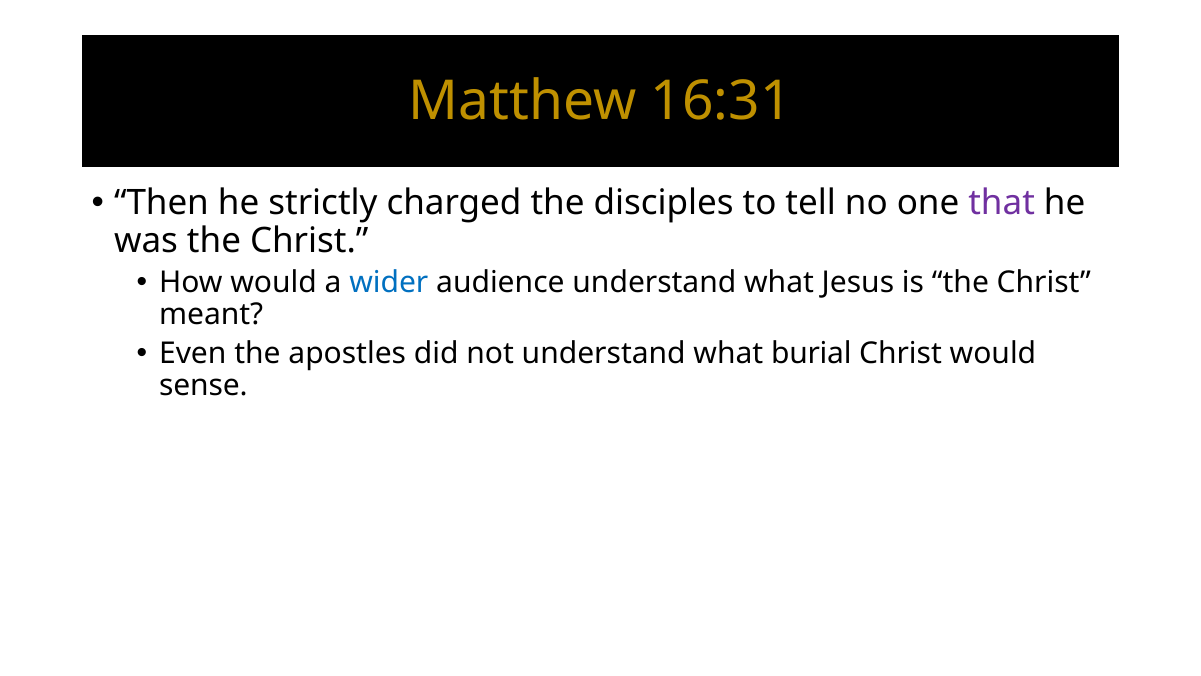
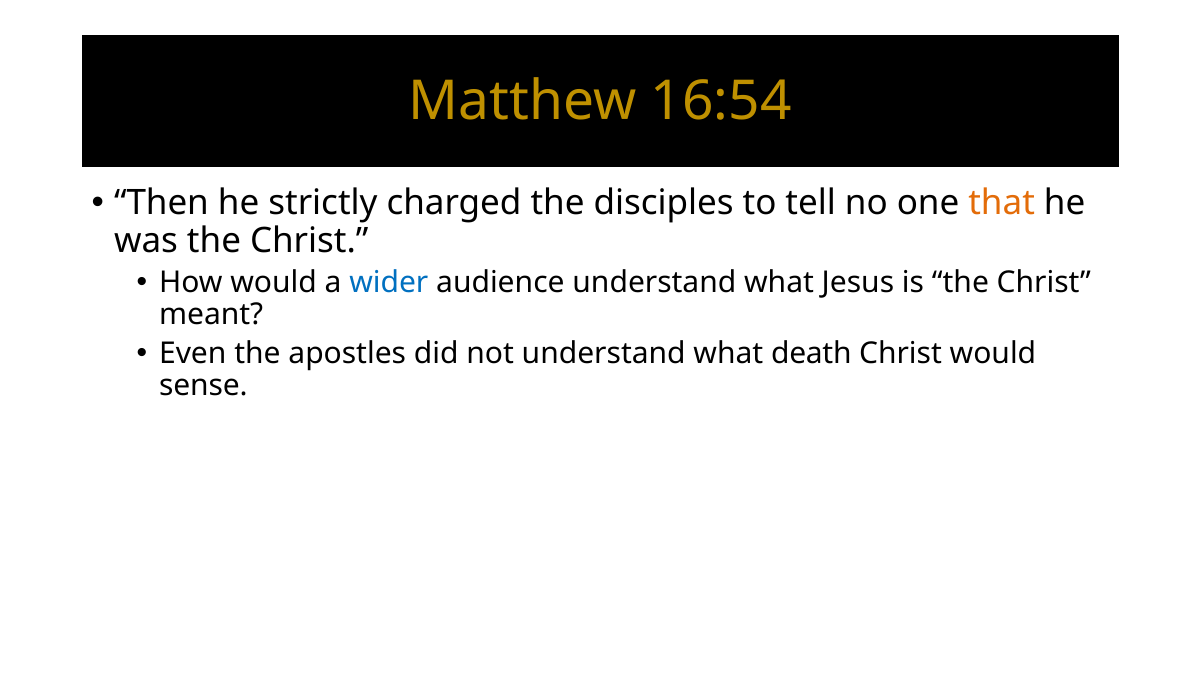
16:31: 16:31 -> 16:54 (721, 101)
that colour: purple -> orange (1002, 203)
burial: burial -> death (811, 353)
